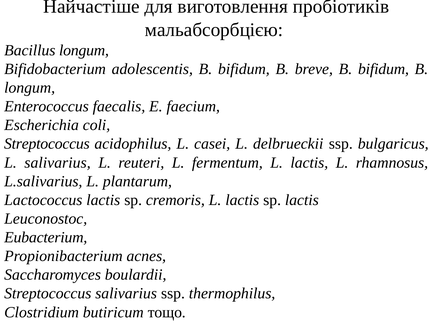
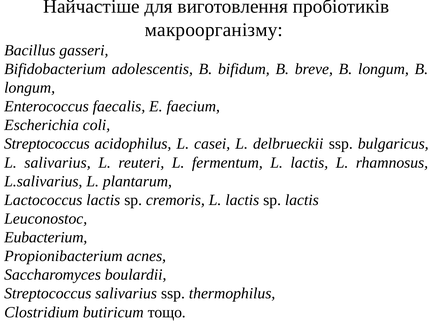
мальабсорбцією: мальабсорбцією -> макроорганізму (214, 30)
Bacillus longum: longum -> gasseri (84, 50)
breve B bifidum: bifidum -> longum (383, 69)
